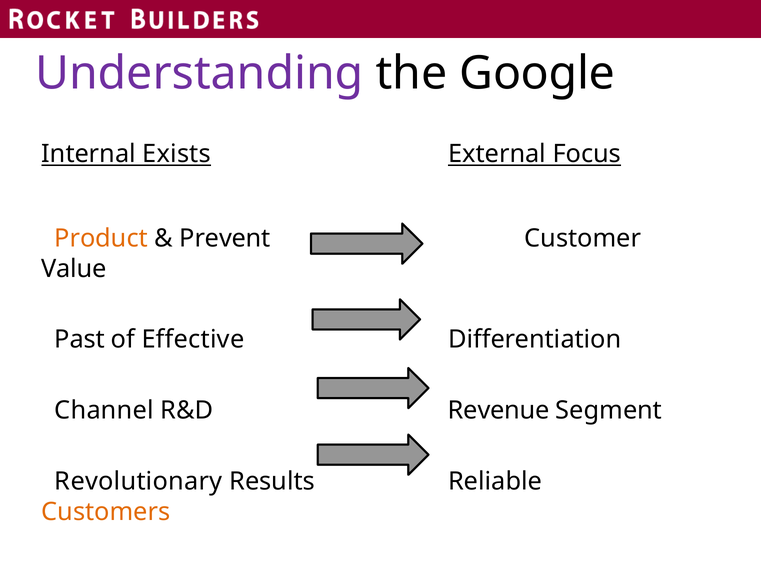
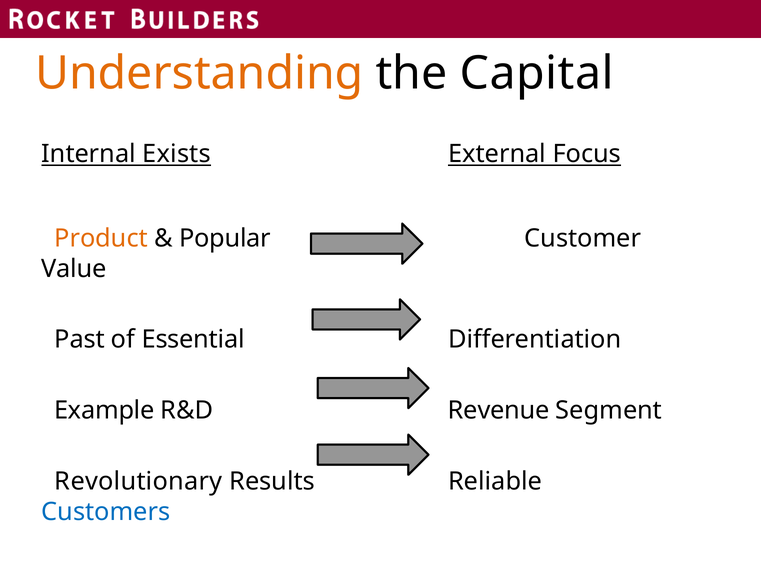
Understanding colour: purple -> orange (199, 74)
Google: Google -> Capital (537, 74)
Prevent: Prevent -> Popular (225, 239)
Effective: Effective -> Essential (193, 340)
Channel: Channel -> Example (104, 411)
Customers colour: orange -> blue (106, 512)
